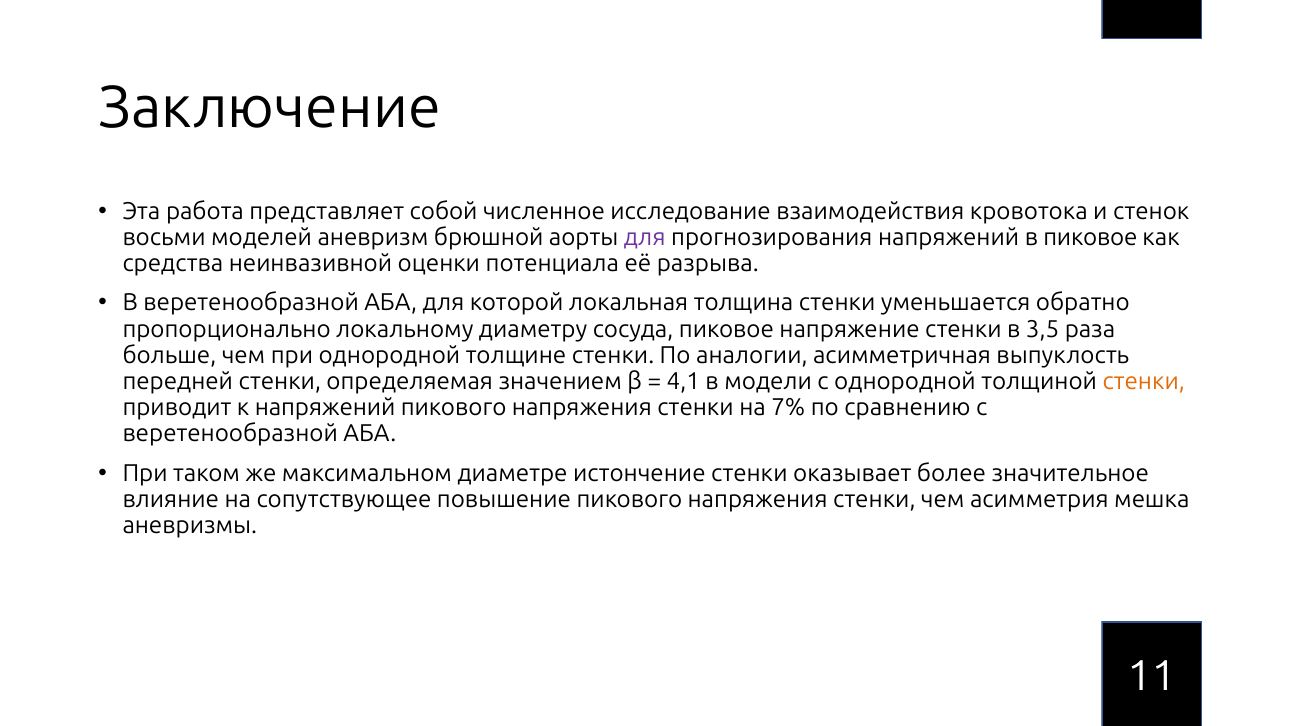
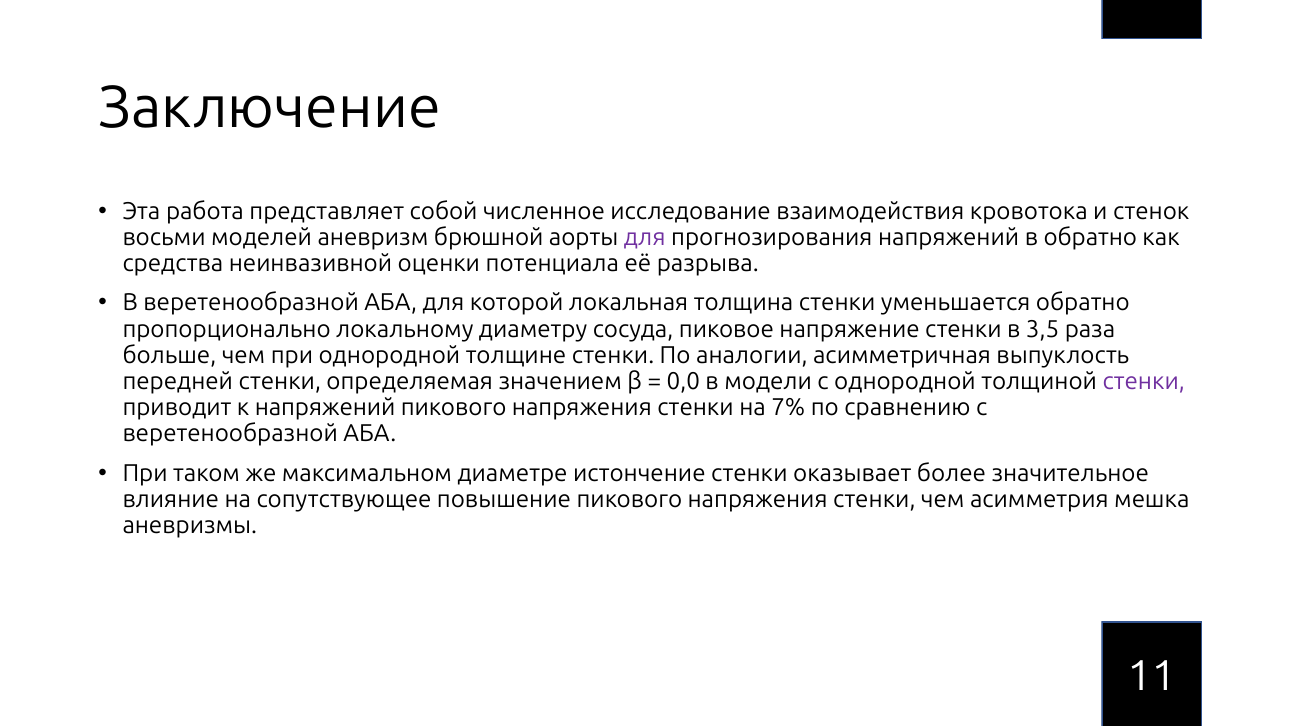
в пиковое: пиковое -> обратно (1090, 237)
4,1: 4,1 -> 0,0 (683, 381)
стенки colour: orange -> purple (1144, 381)
